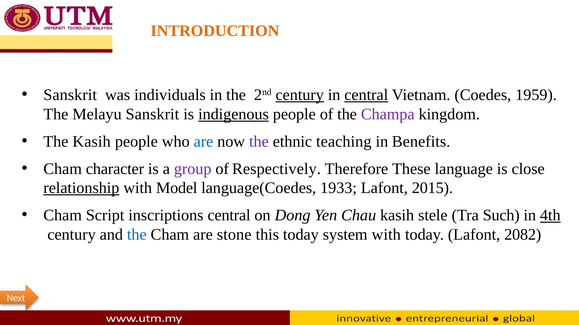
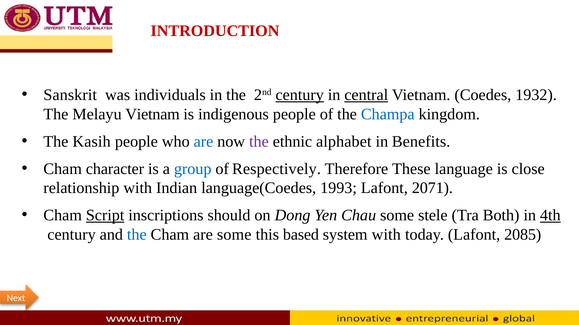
INTRODUCTION colour: orange -> red (215, 31)
1959: 1959 -> 1932 (536, 95)
Melayu Sanskrit: Sanskrit -> Vietnam (153, 114)
indigenous underline: present -> none (233, 114)
Champa colour: purple -> blue (388, 114)
teaching: teaching -> alphabet (344, 142)
group colour: purple -> blue (193, 169)
relationship underline: present -> none (81, 188)
Model: Model -> Indian (177, 188)
1933: 1933 -> 1993 (339, 188)
2015: 2015 -> 2071 (432, 188)
Script underline: none -> present (105, 216)
inscriptions central: central -> should (229, 216)
Chau kasih: kasih -> some (397, 216)
Such: Such -> Both (501, 216)
are stone: stone -> some (234, 235)
this today: today -> based (301, 235)
2082: 2082 -> 2085 (523, 235)
